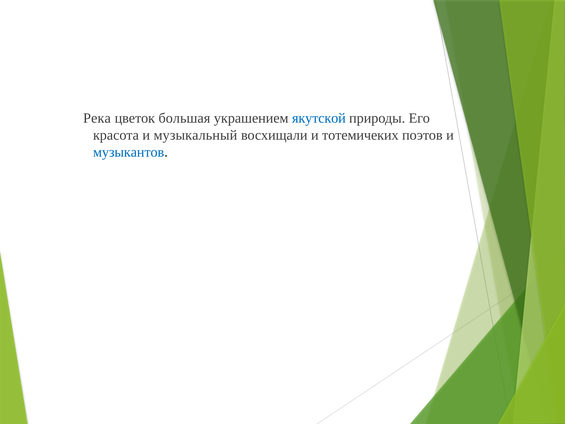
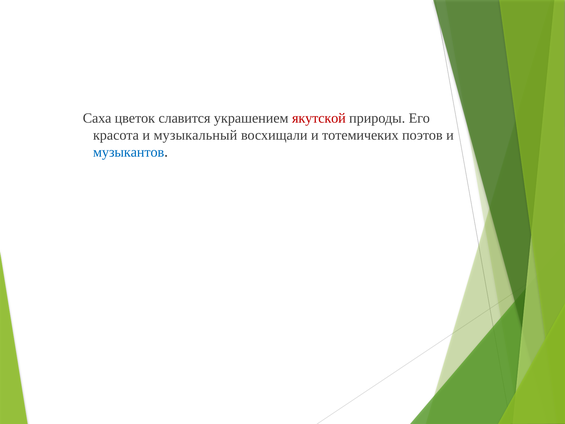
Река: Река -> Саха (97, 118)
большая: большая -> славится (184, 118)
якутской colour: blue -> red (319, 118)
